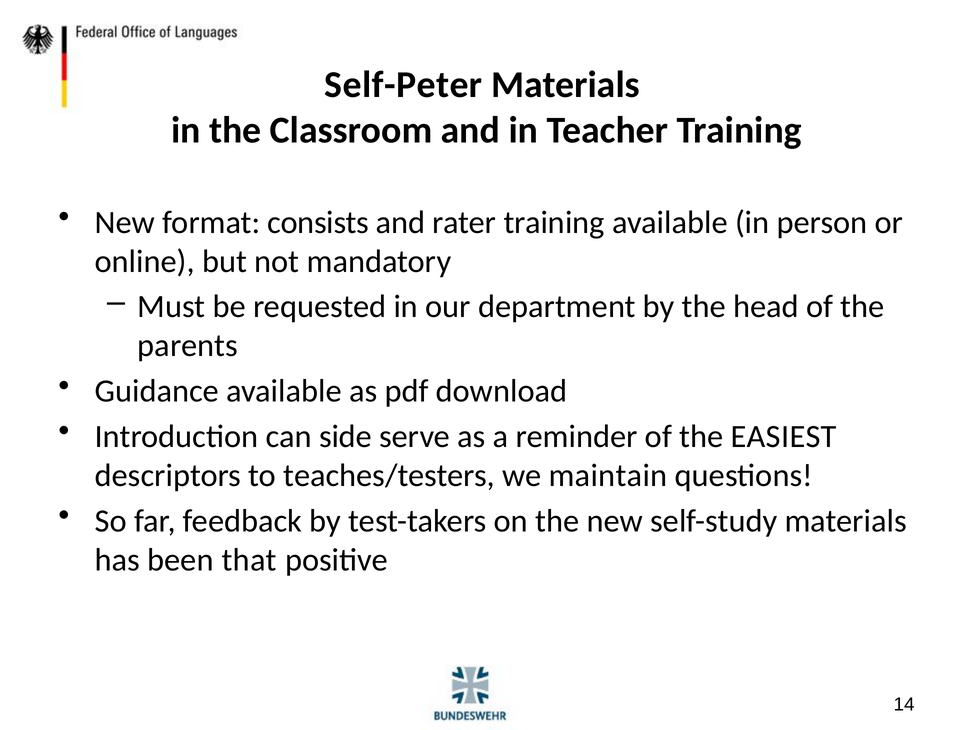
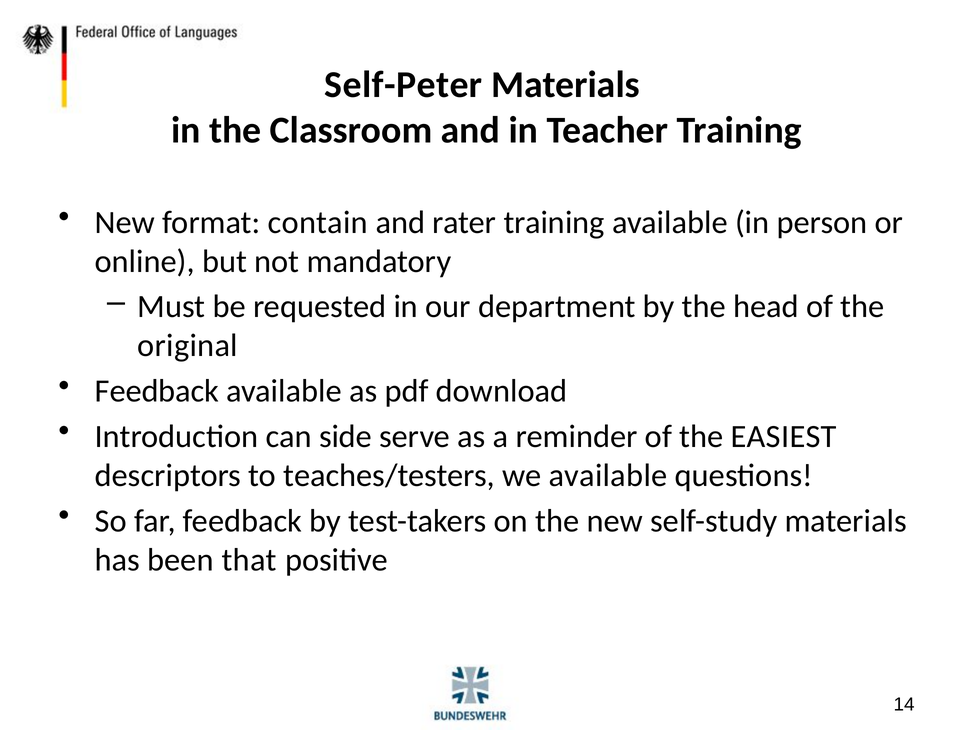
consists: consists -> contain (318, 222)
parents: parents -> original (188, 346)
Guidance: Guidance -> Feedback (157, 391)
we maintain: maintain -> available (608, 475)
